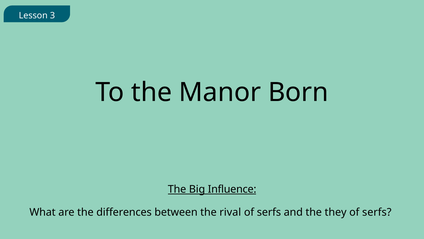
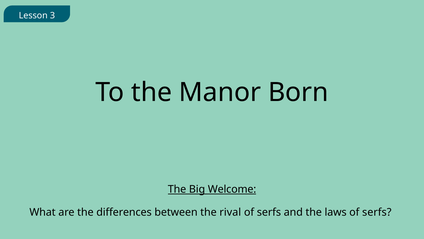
Influence: Influence -> Welcome (232, 189)
they: they -> laws (336, 212)
